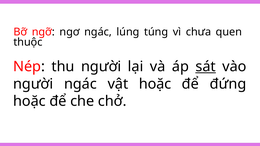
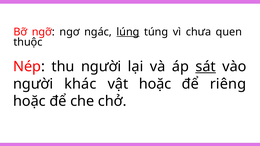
lúng underline: none -> present (128, 32)
người ngác: ngác -> khác (80, 84)
đứng: đứng -> riêng (228, 84)
